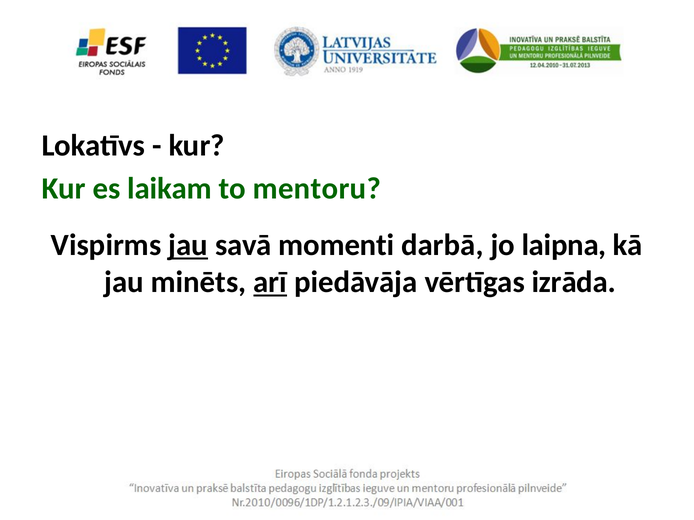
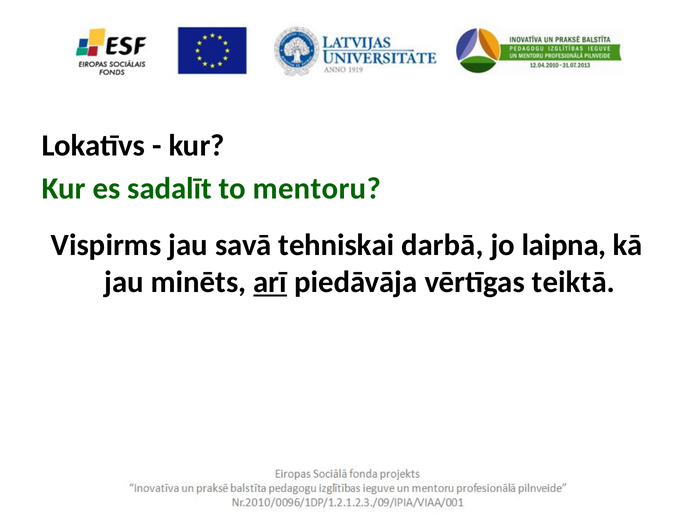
laikam: laikam -> sadalīt (170, 189)
jau underline: present -> none (188, 246)
momenti: momenti -> tehniskai (336, 246)
izrāda: izrāda -> teiktā (574, 283)
